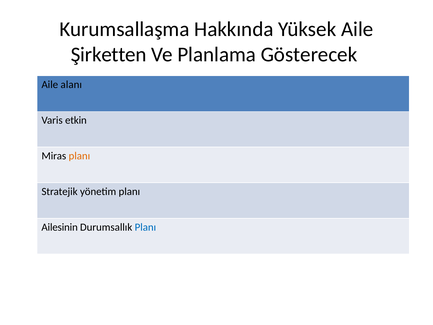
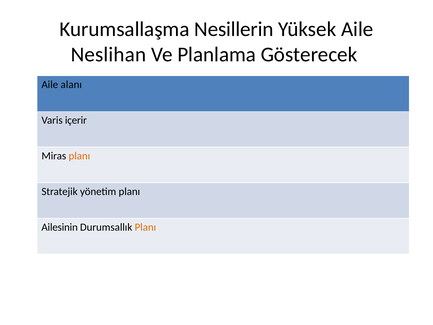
Hakkında: Hakkında -> Nesillerin (234, 29)
Şirketten: Şirketten -> Neslihan (109, 55)
etkin: etkin -> içerir (76, 120)
Planı colour: blue -> orange (145, 227)
